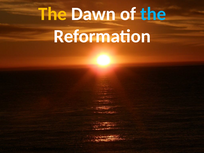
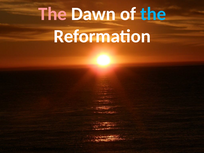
The colour: yellow -> pink (53, 14)
